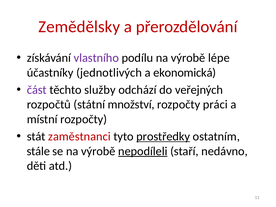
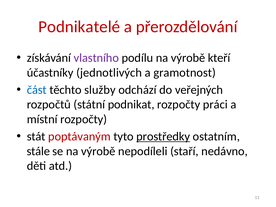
Zemědělsky: Zemědělsky -> Podnikatelé (79, 27)
lépe: lépe -> kteří (219, 58)
ekonomická: ekonomická -> gramotnost (185, 73)
část colour: purple -> blue (37, 90)
množství: množství -> podnikat (131, 105)
zaměstnanci: zaměstnanci -> poptávaným (79, 136)
nepodíleli underline: present -> none (143, 151)
